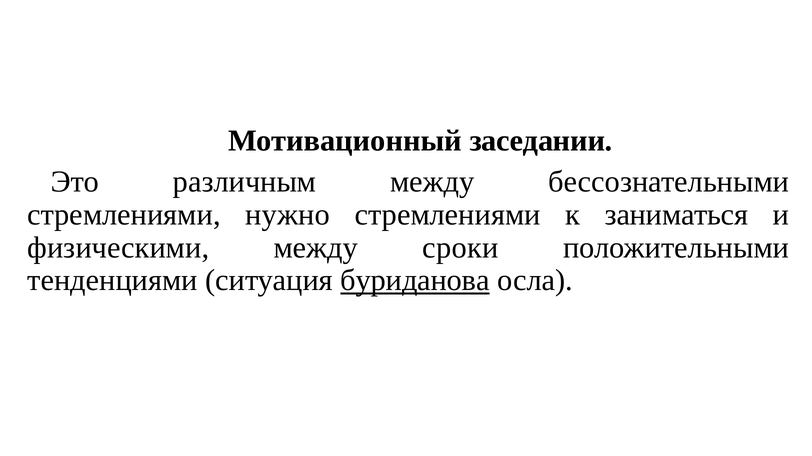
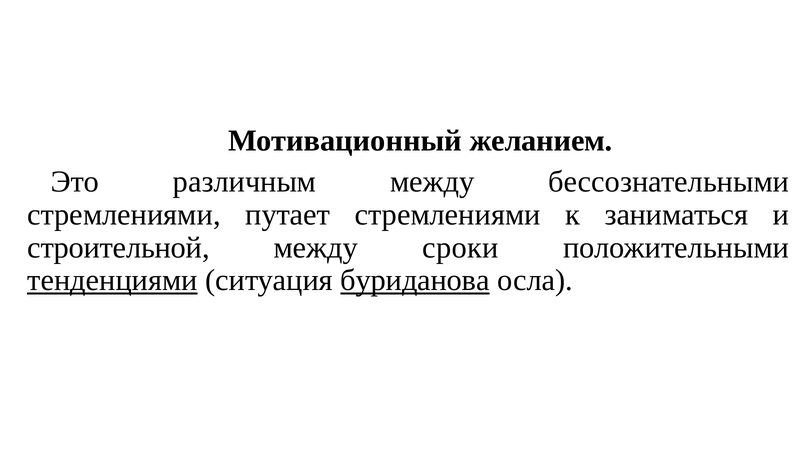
заседании: заседании -> желанием (541, 141)
нужно: нужно -> путает (288, 215)
физическими: физическими -> строительной (118, 248)
тенденциями underline: none -> present (112, 281)
